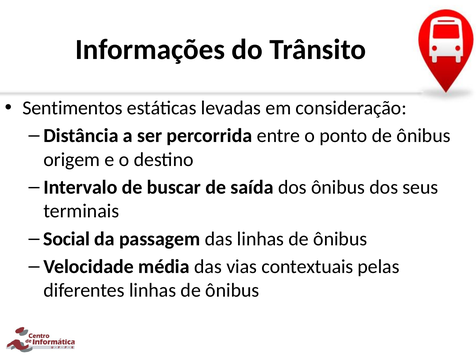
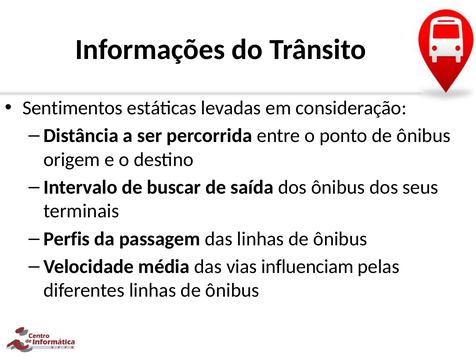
Social: Social -> Perfis (67, 239)
contextuais: contextuais -> influenciam (307, 267)
